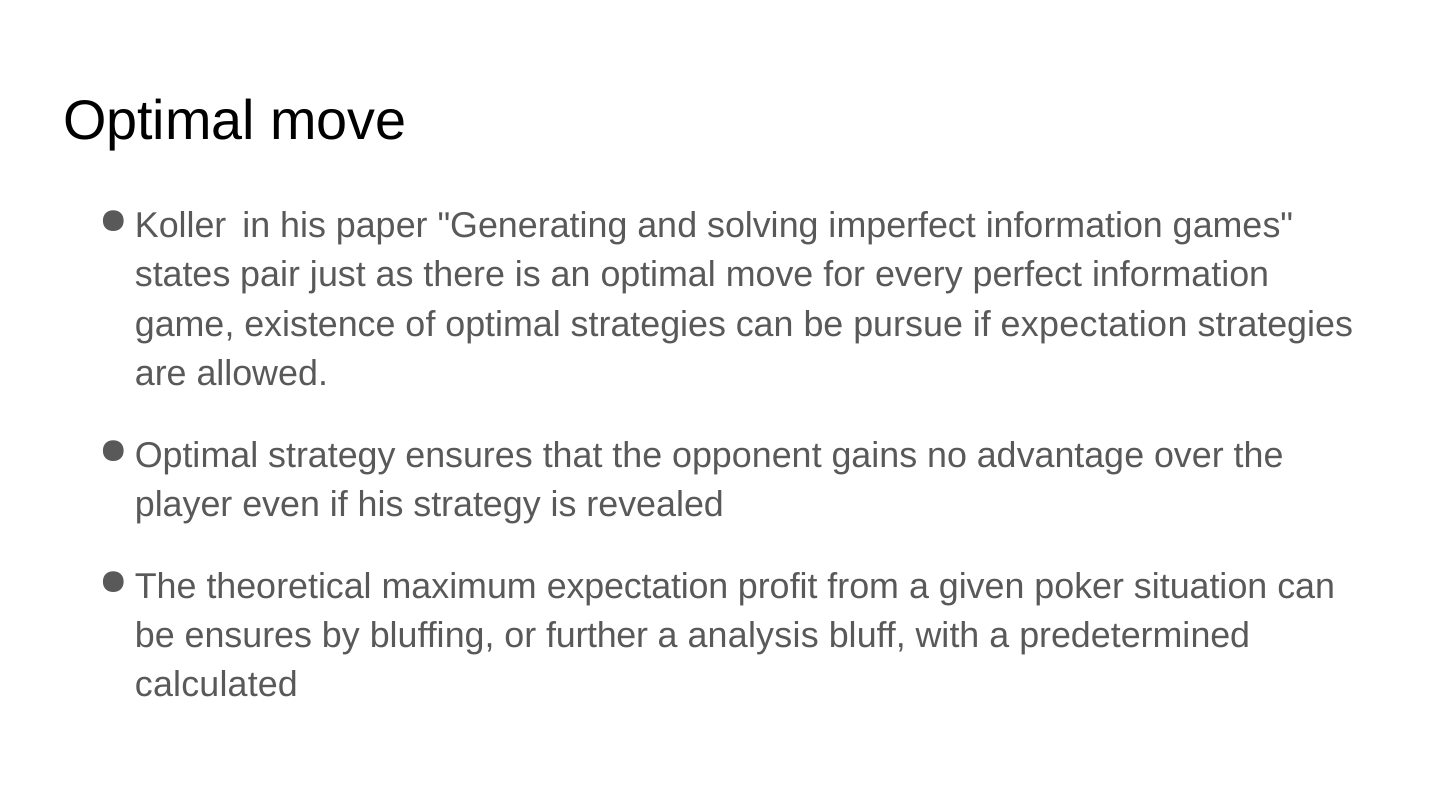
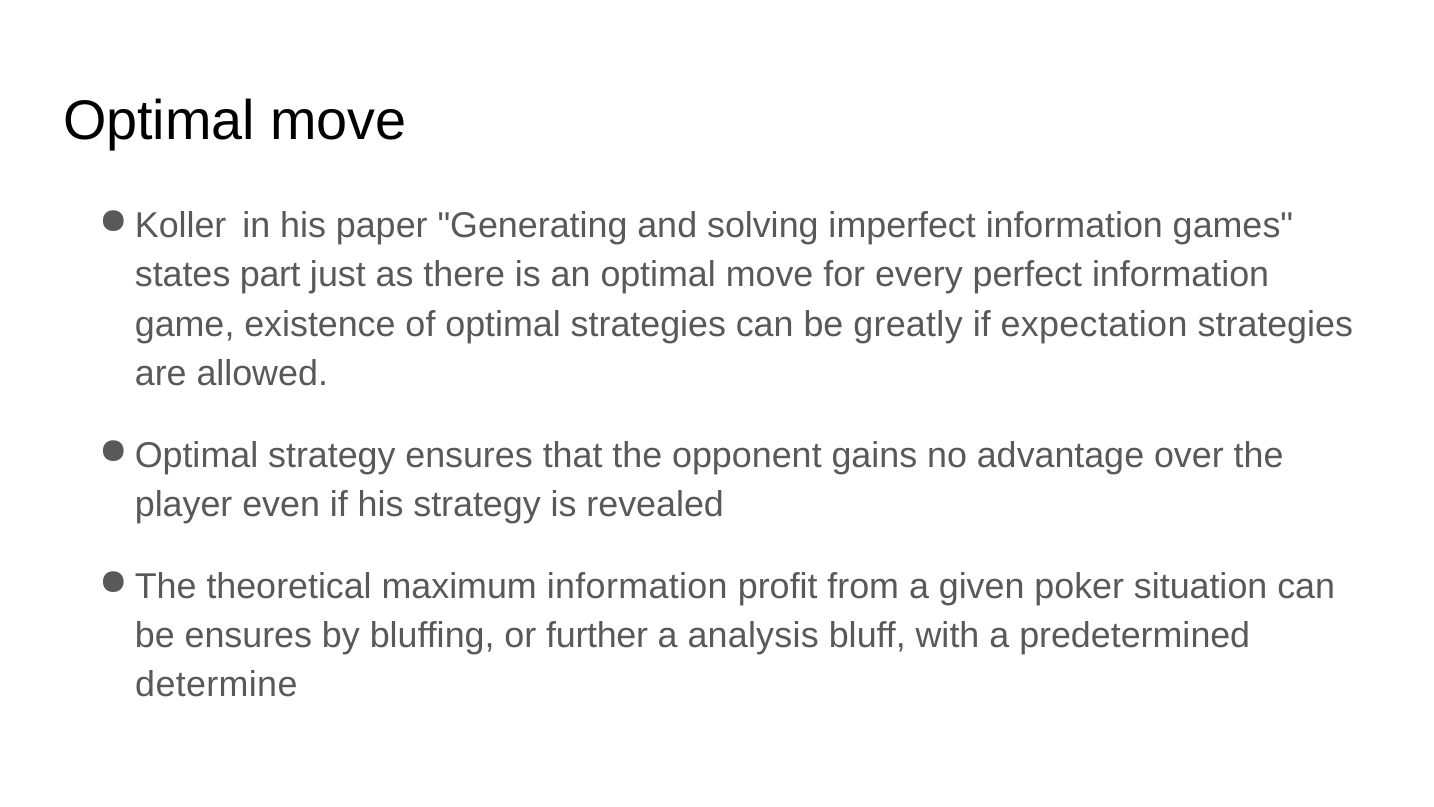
pair: pair -> part (270, 275)
pursue: pursue -> greatly (908, 324)
maximum expectation: expectation -> information (637, 586)
calculated: calculated -> determine (216, 685)
